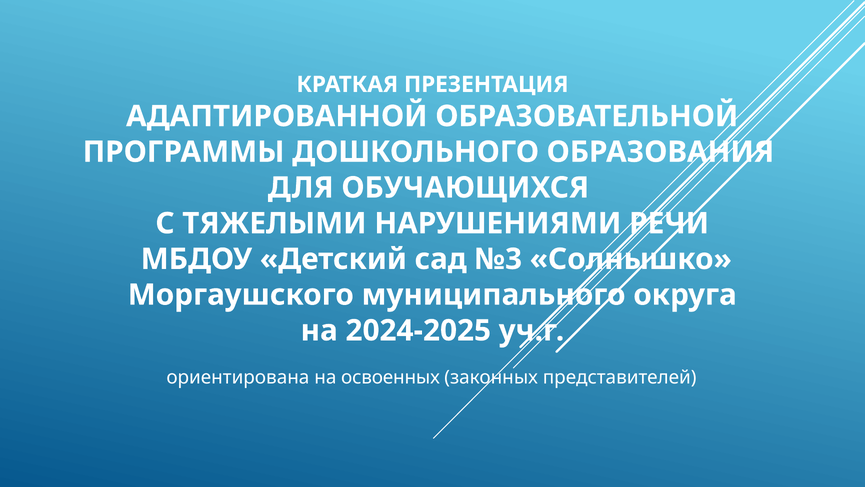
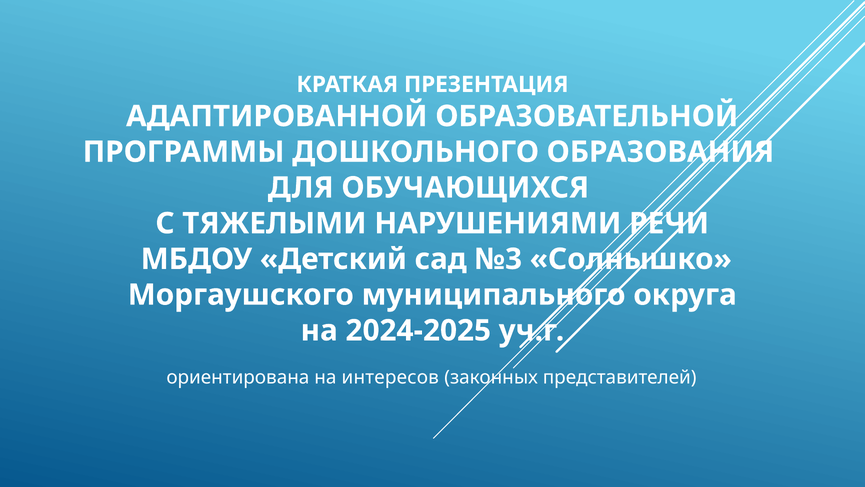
освоенных: освоенных -> интересов (390, 377)
